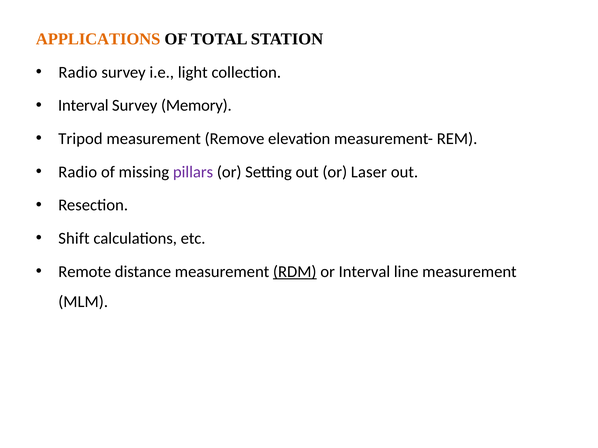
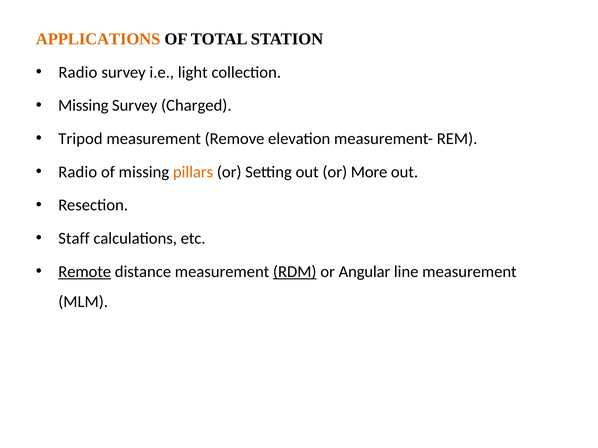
Interval: Interval -> Missing (83, 106)
Memory: Memory -> Charged (196, 106)
pillars colour: purple -> orange (193, 172)
Laser: Laser -> More (369, 172)
Shift: Shift -> Staff (74, 239)
Remote underline: none -> present (85, 272)
or Interval: Interval -> Angular (364, 272)
